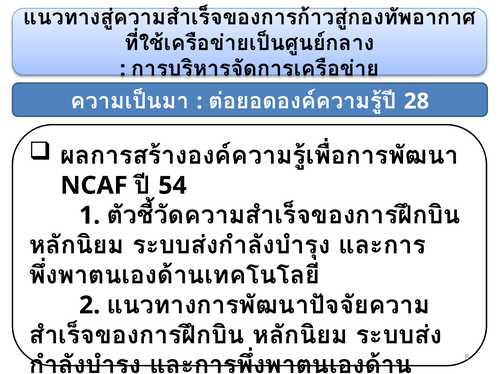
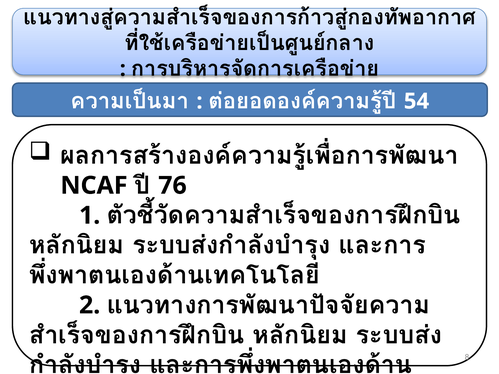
28: 28 -> 54 (416, 101)
54: 54 -> 76 (172, 186)
